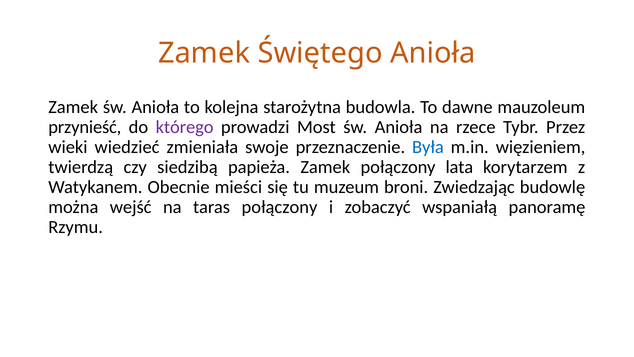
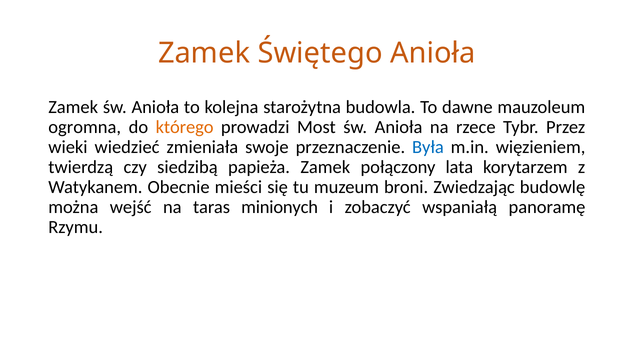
przynieść: przynieść -> ogromna (85, 127)
którego colour: purple -> orange (185, 127)
taras połączony: połączony -> minionych (280, 207)
